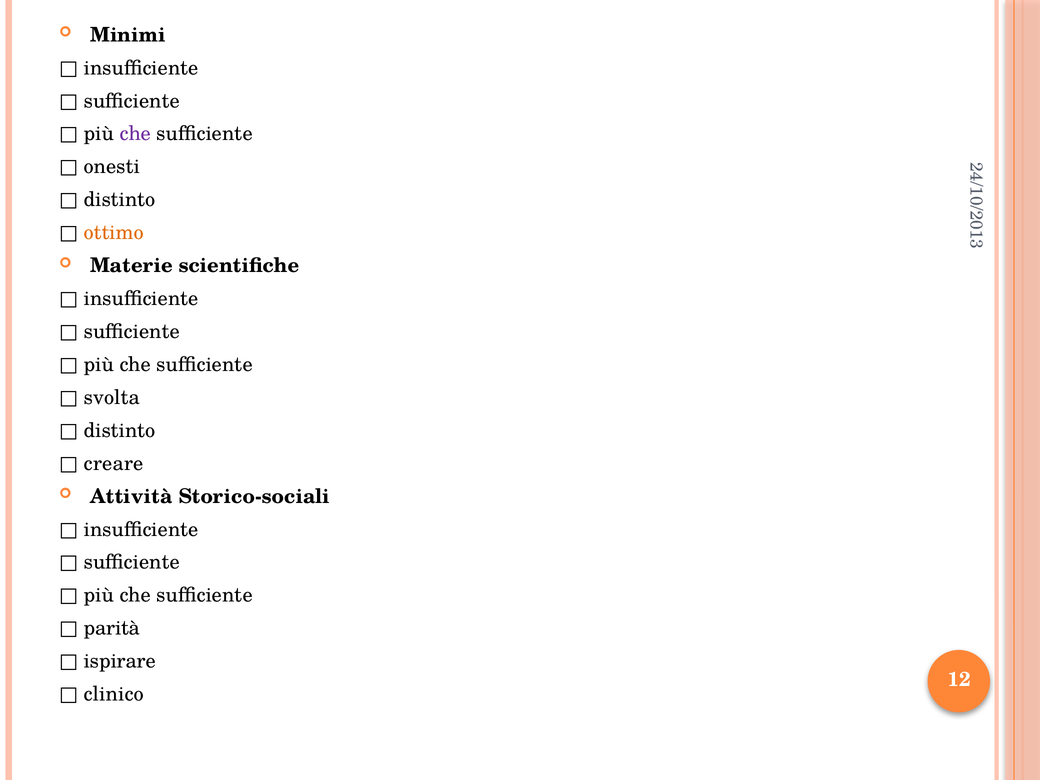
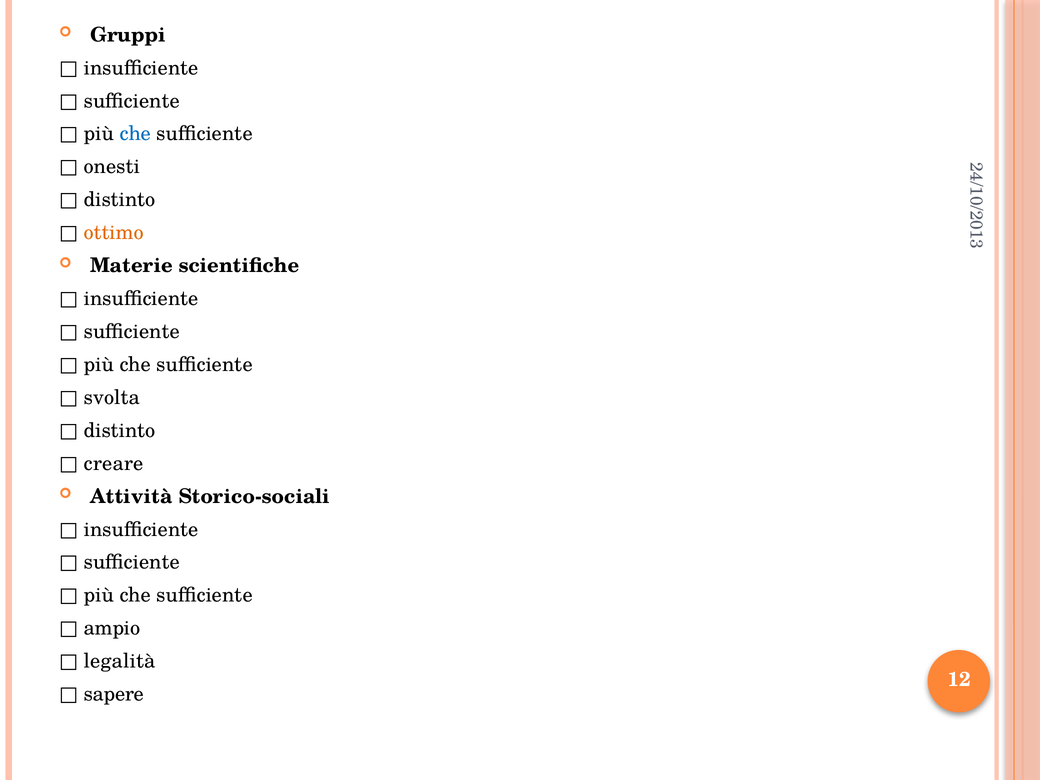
Minimi: Minimi -> Gruppi (128, 35)
che colour: purple -> blue (135, 134)
parità: parità -> ampio (112, 628)
ispirare: ispirare -> legalità (120, 661)
clinico: clinico -> sapere (114, 694)
